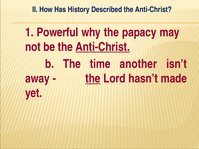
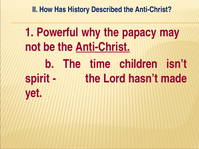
another: another -> children (138, 64)
away: away -> spirit (37, 79)
the underline: present -> none (93, 79)
